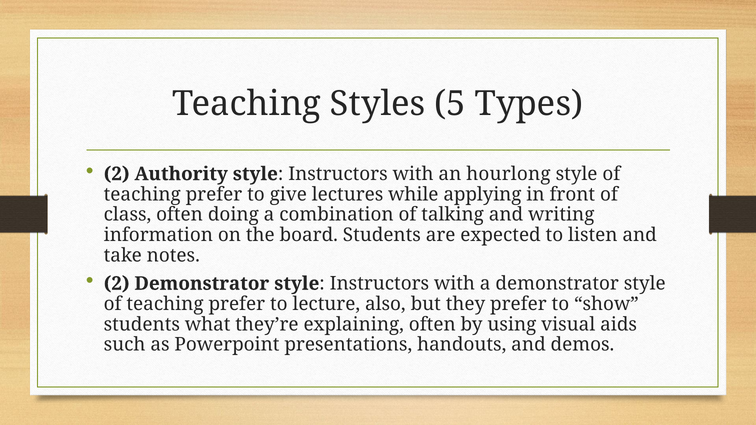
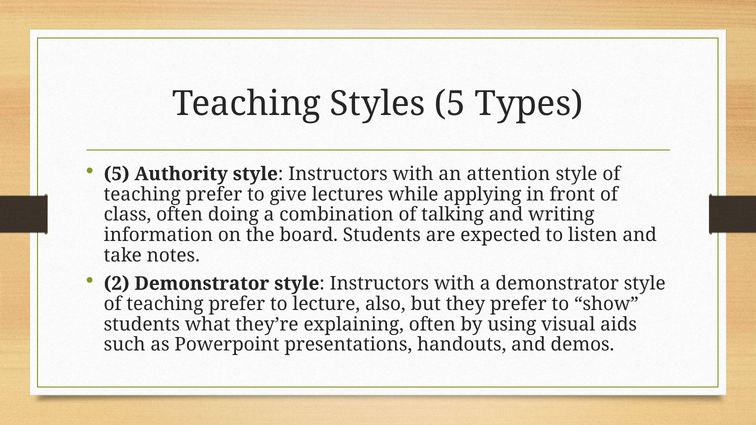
2: 2 -> 5 (117, 174)
hourlong: hourlong -> attention (508, 174)
